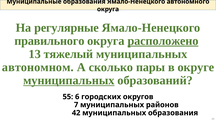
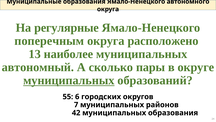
правильного: правильного -> поперечным (49, 41)
расположено underline: present -> none (163, 41)
тяжелый: тяжелый -> наиболее (68, 54)
автономном: автономном -> автономный (38, 67)
